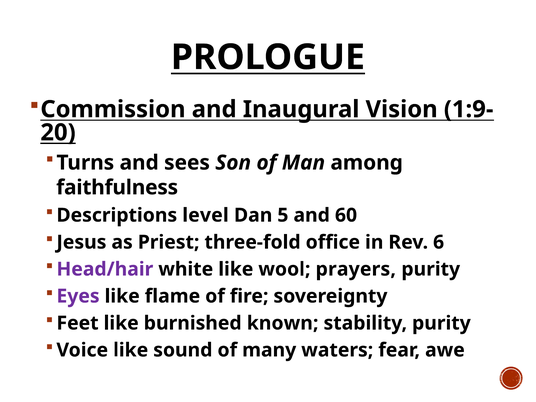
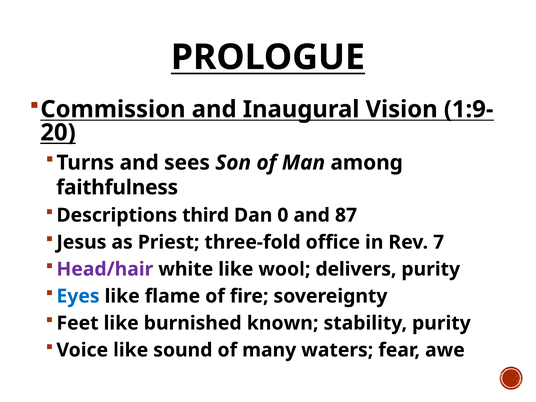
level: level -> third (206, 215)
5: 5 -> 0 (283, 215)
60: 60 -> 87 (346, 215)
6: 6 -> 7 (439, 242)
prayers: prayers -> delivers (356, 269)
Eyes colour: purple -> blue (78, 296)
